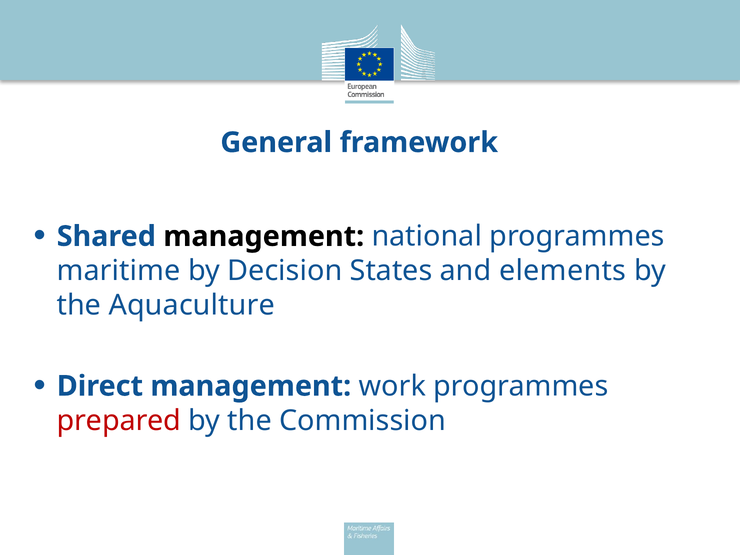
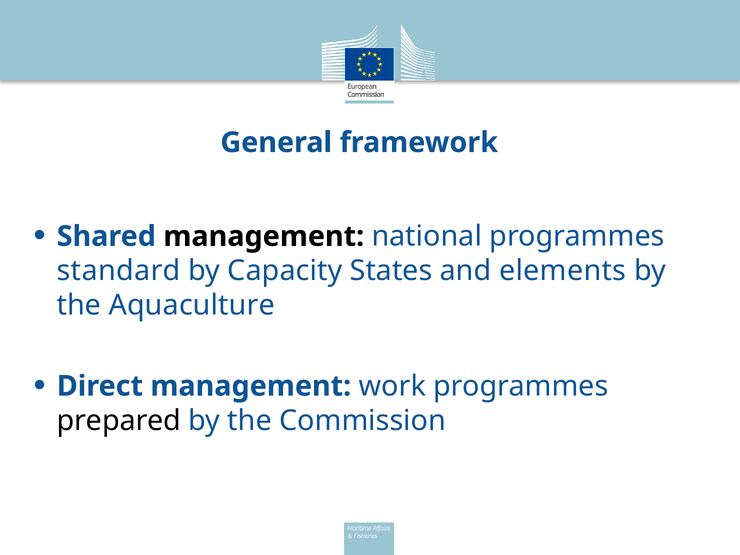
maritime: maritime -> standard (119, 271)
Decision: Decision -> Capacity (285, 271)
prepared colour: red -> black (119, 421)
